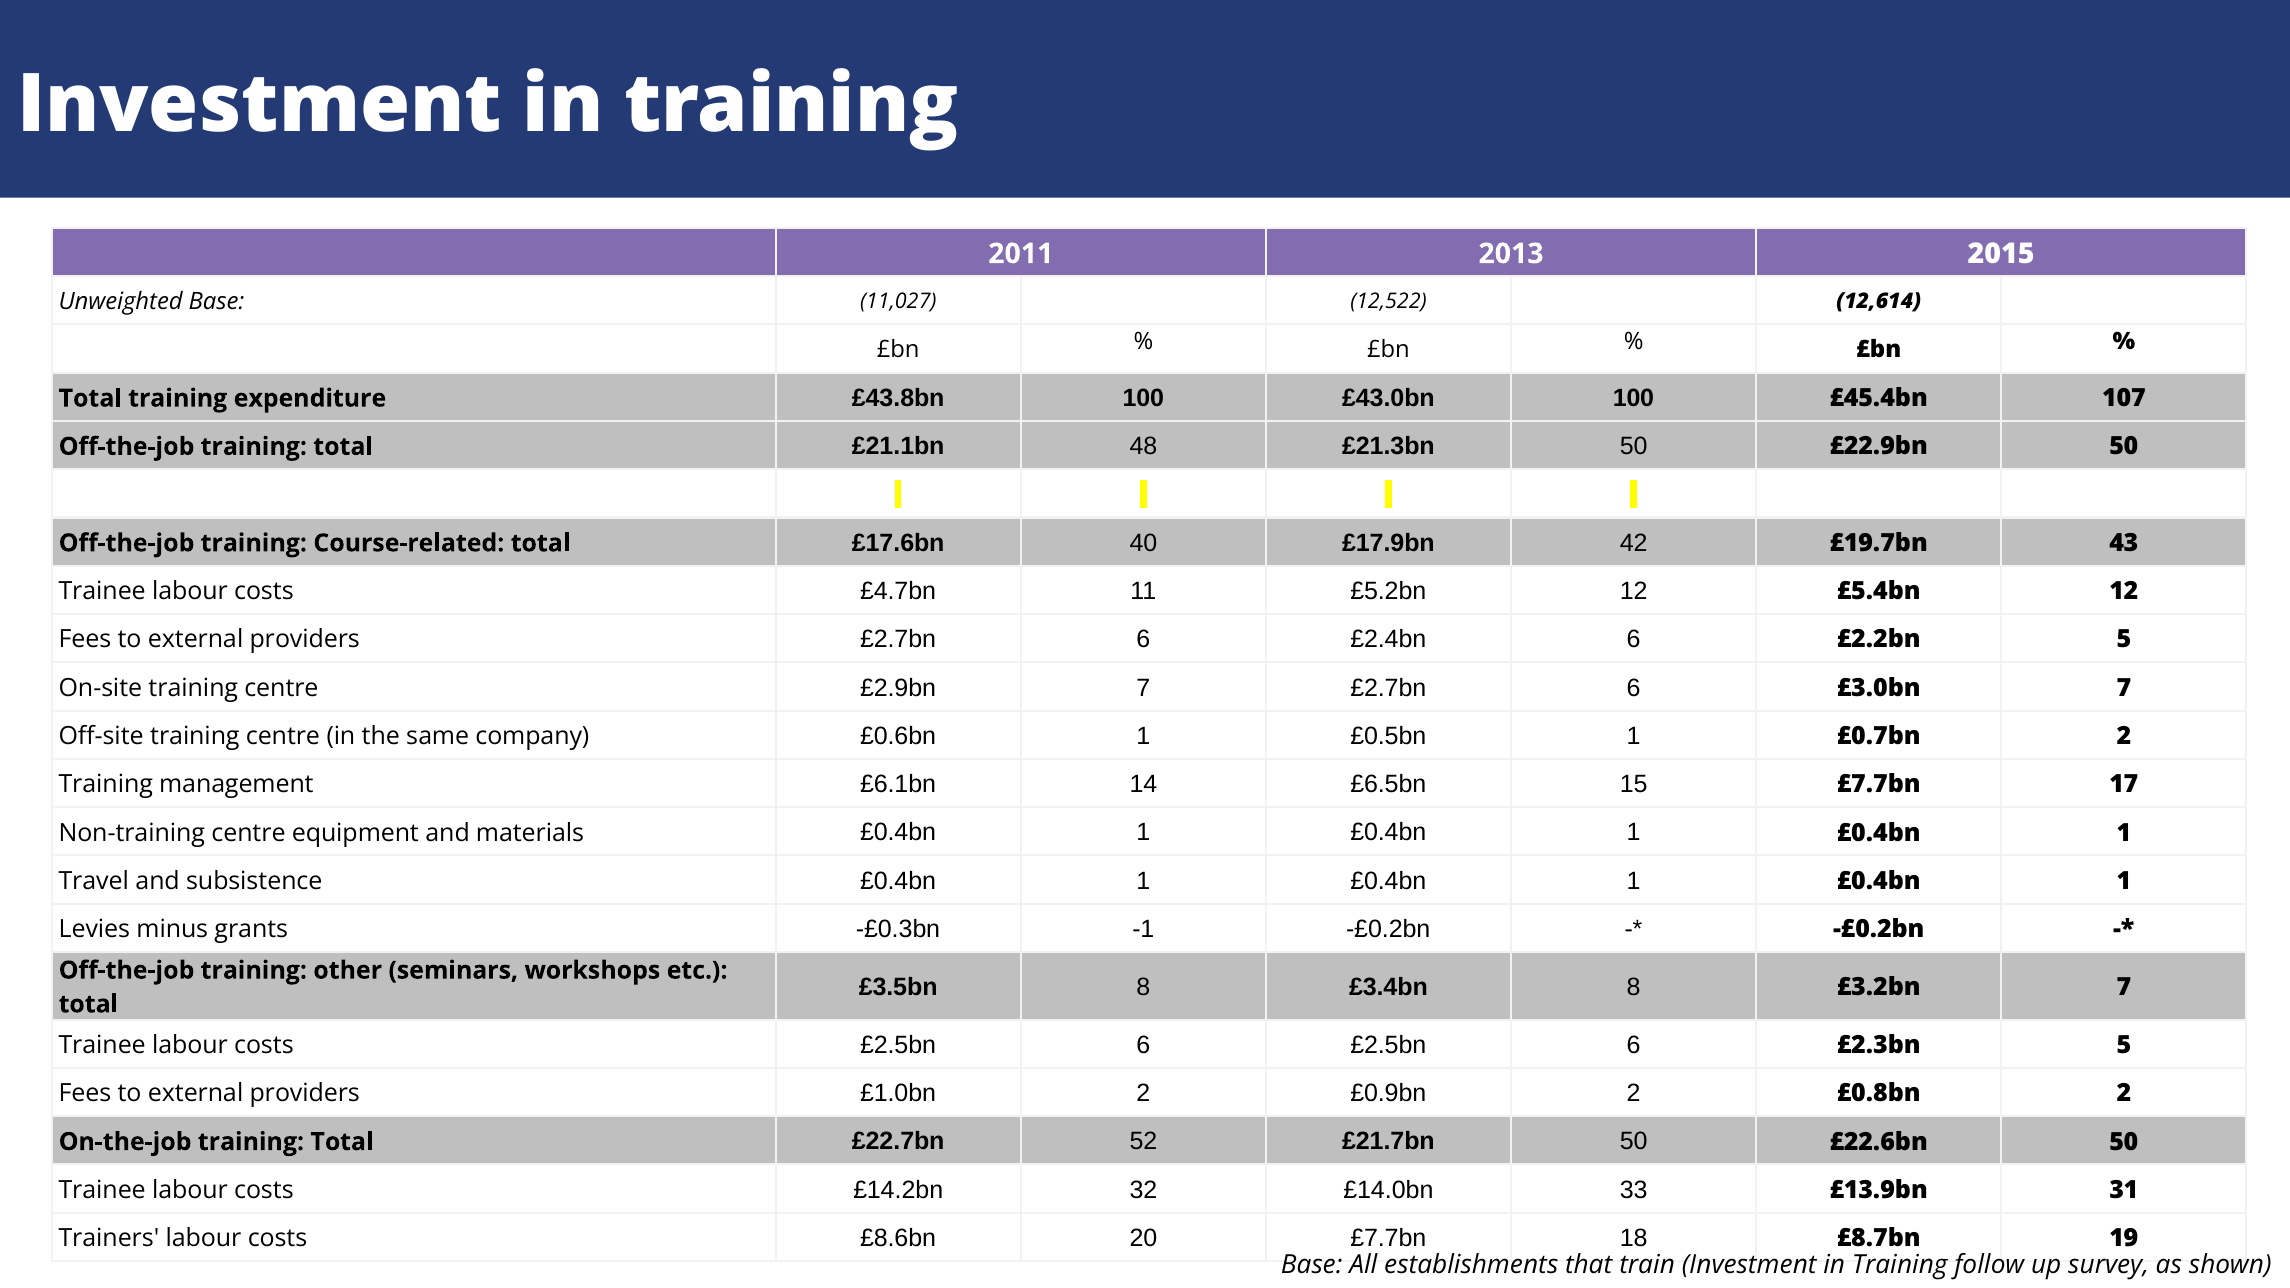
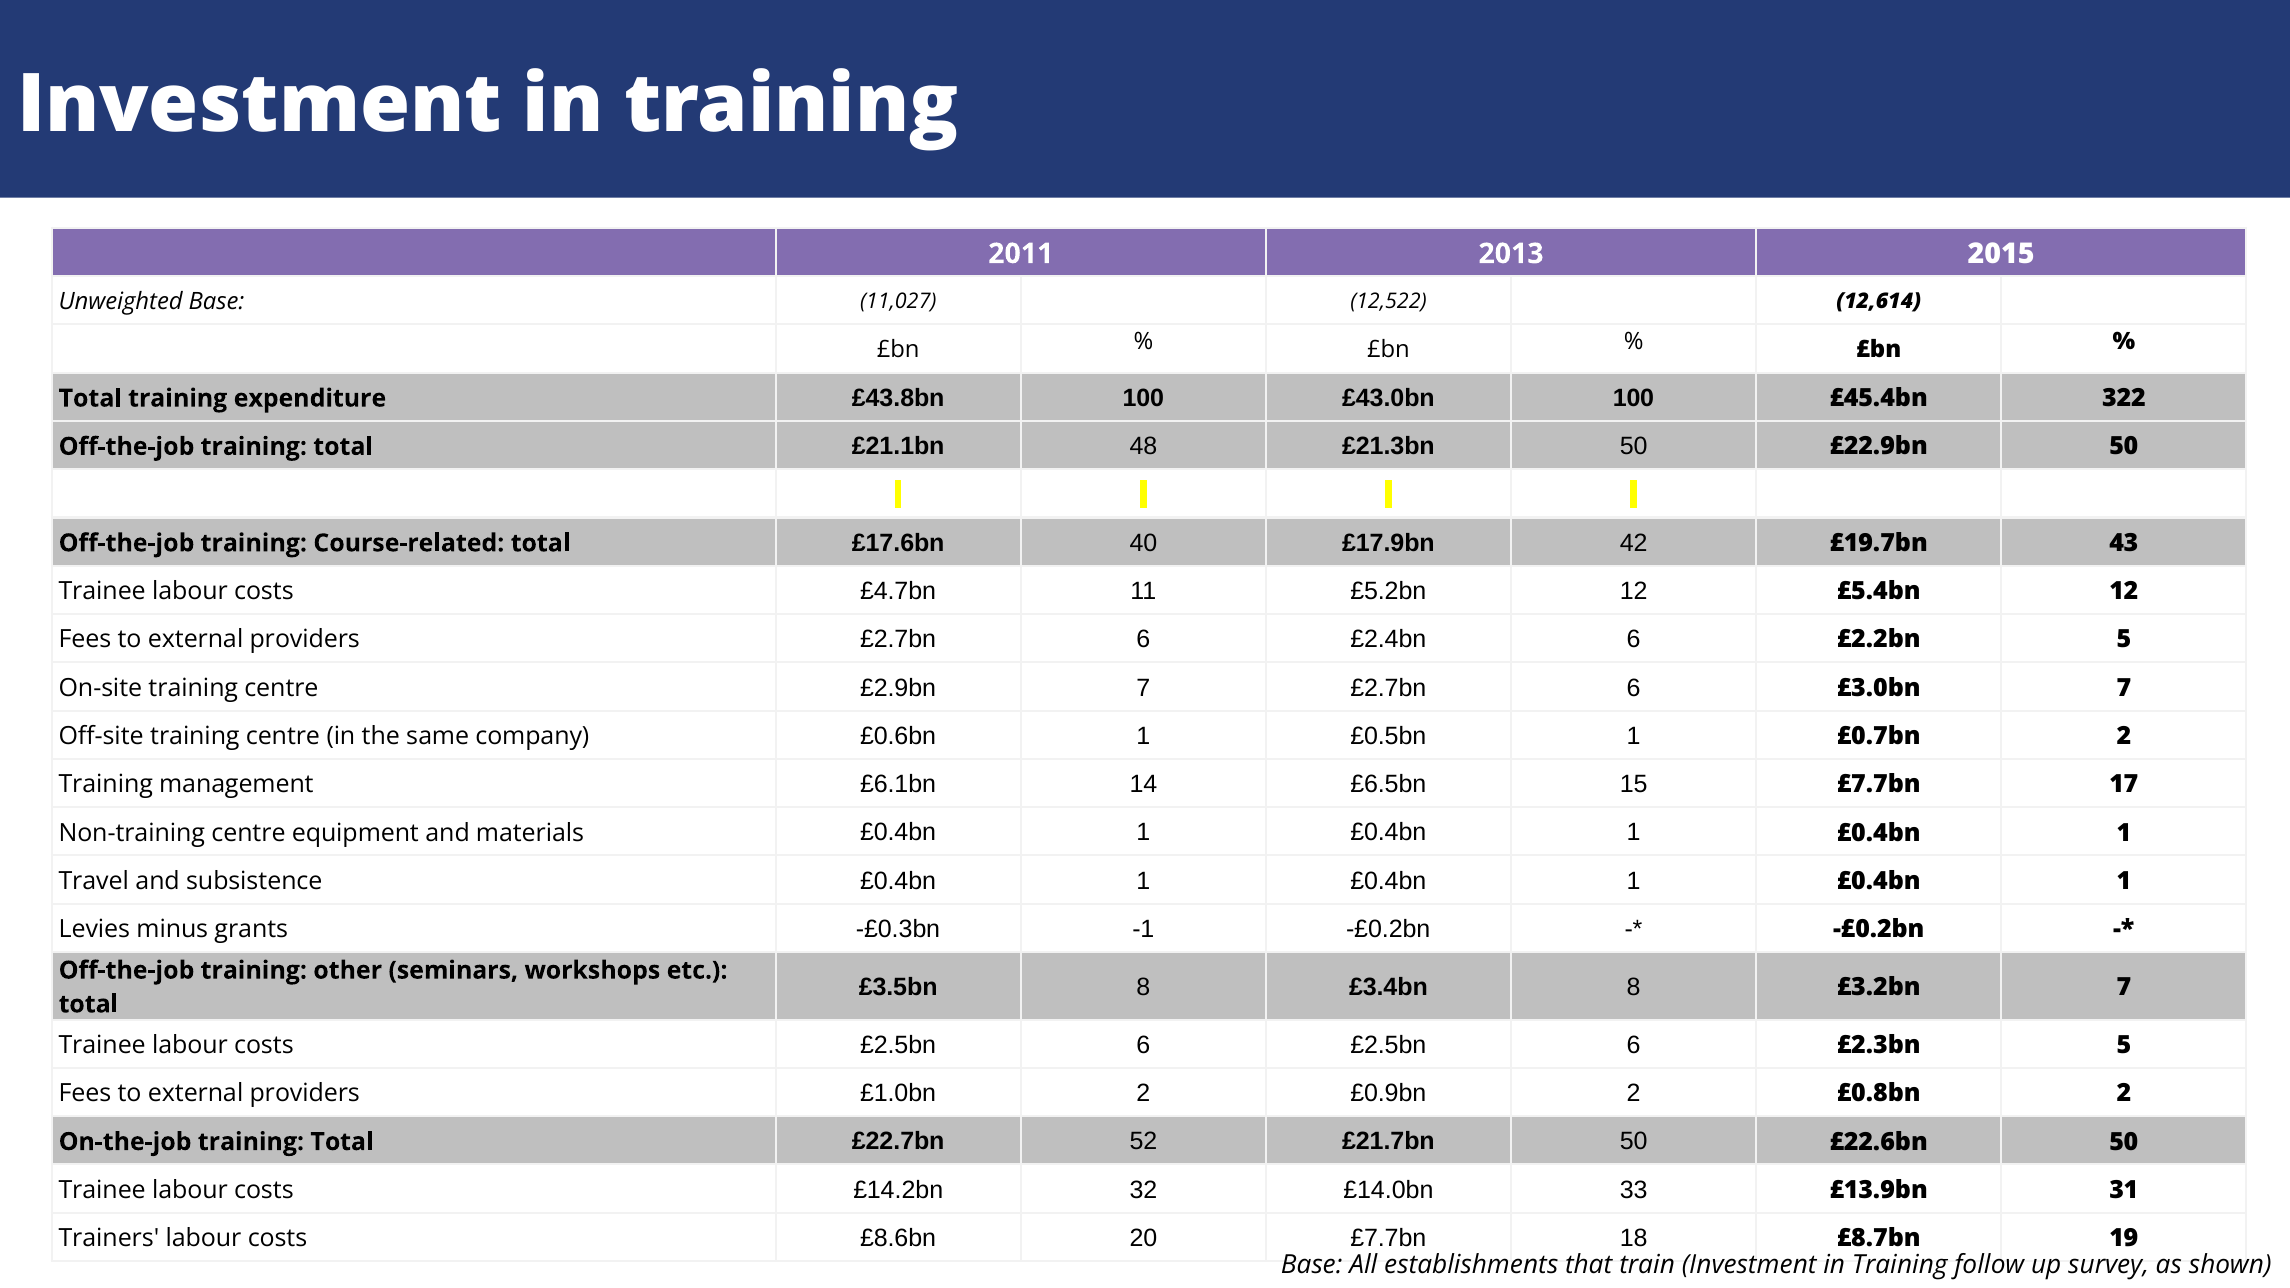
107: 107 -> 322 (2124, 398)
